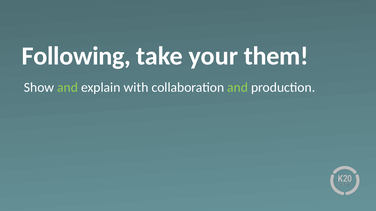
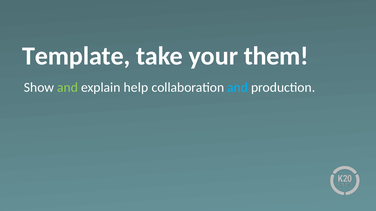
Following: Following -> Template (76, 56)
with: with -> help (136, 88)
and colour: light green -> light blue (238, 88)
